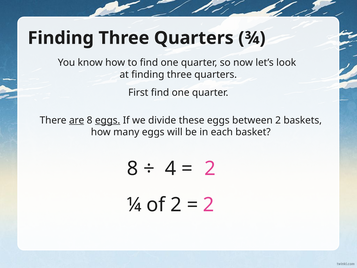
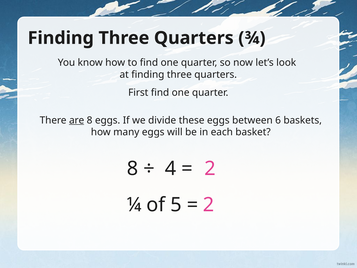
eggs underline: present -> none (108, 120)
between 2: 2 -> 6 (278, 120)
of 2: 2 -> 5 (176, 205)
